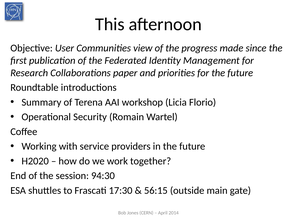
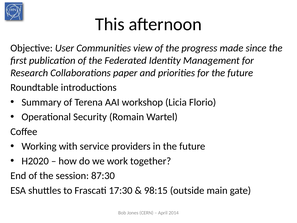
94:30: 94:30 -> 87:30 (103, 176)
56:15: 56:15 -> 98:15 (156, 190)
